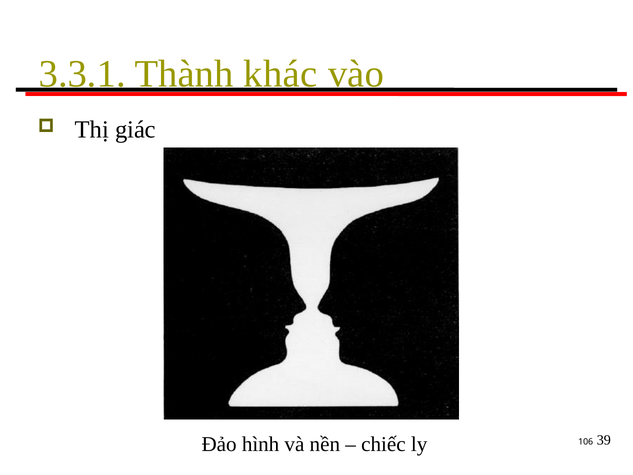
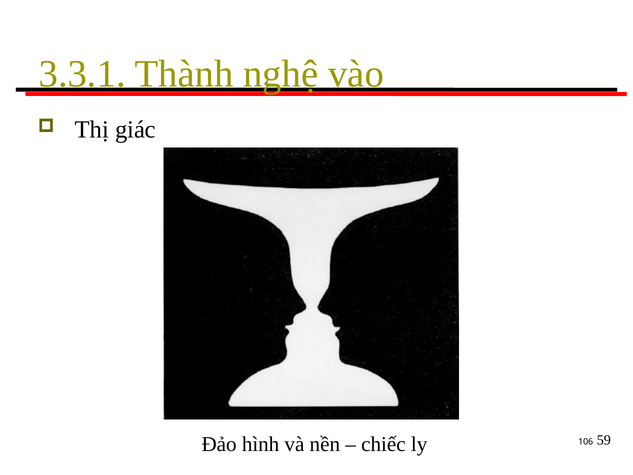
khác: khác -> nghệ (281, 74)
39: 39 -> 59 (604, 440)
